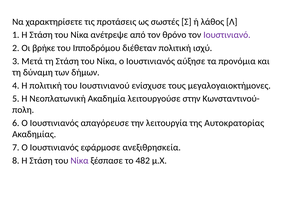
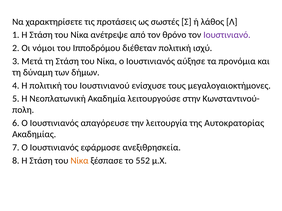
βρήκε: βρήκε -> νόμοι (44, 48)
Νίκα colour: purple -> orange (79, 161)
482: 482 -> 552 (143, 161)
